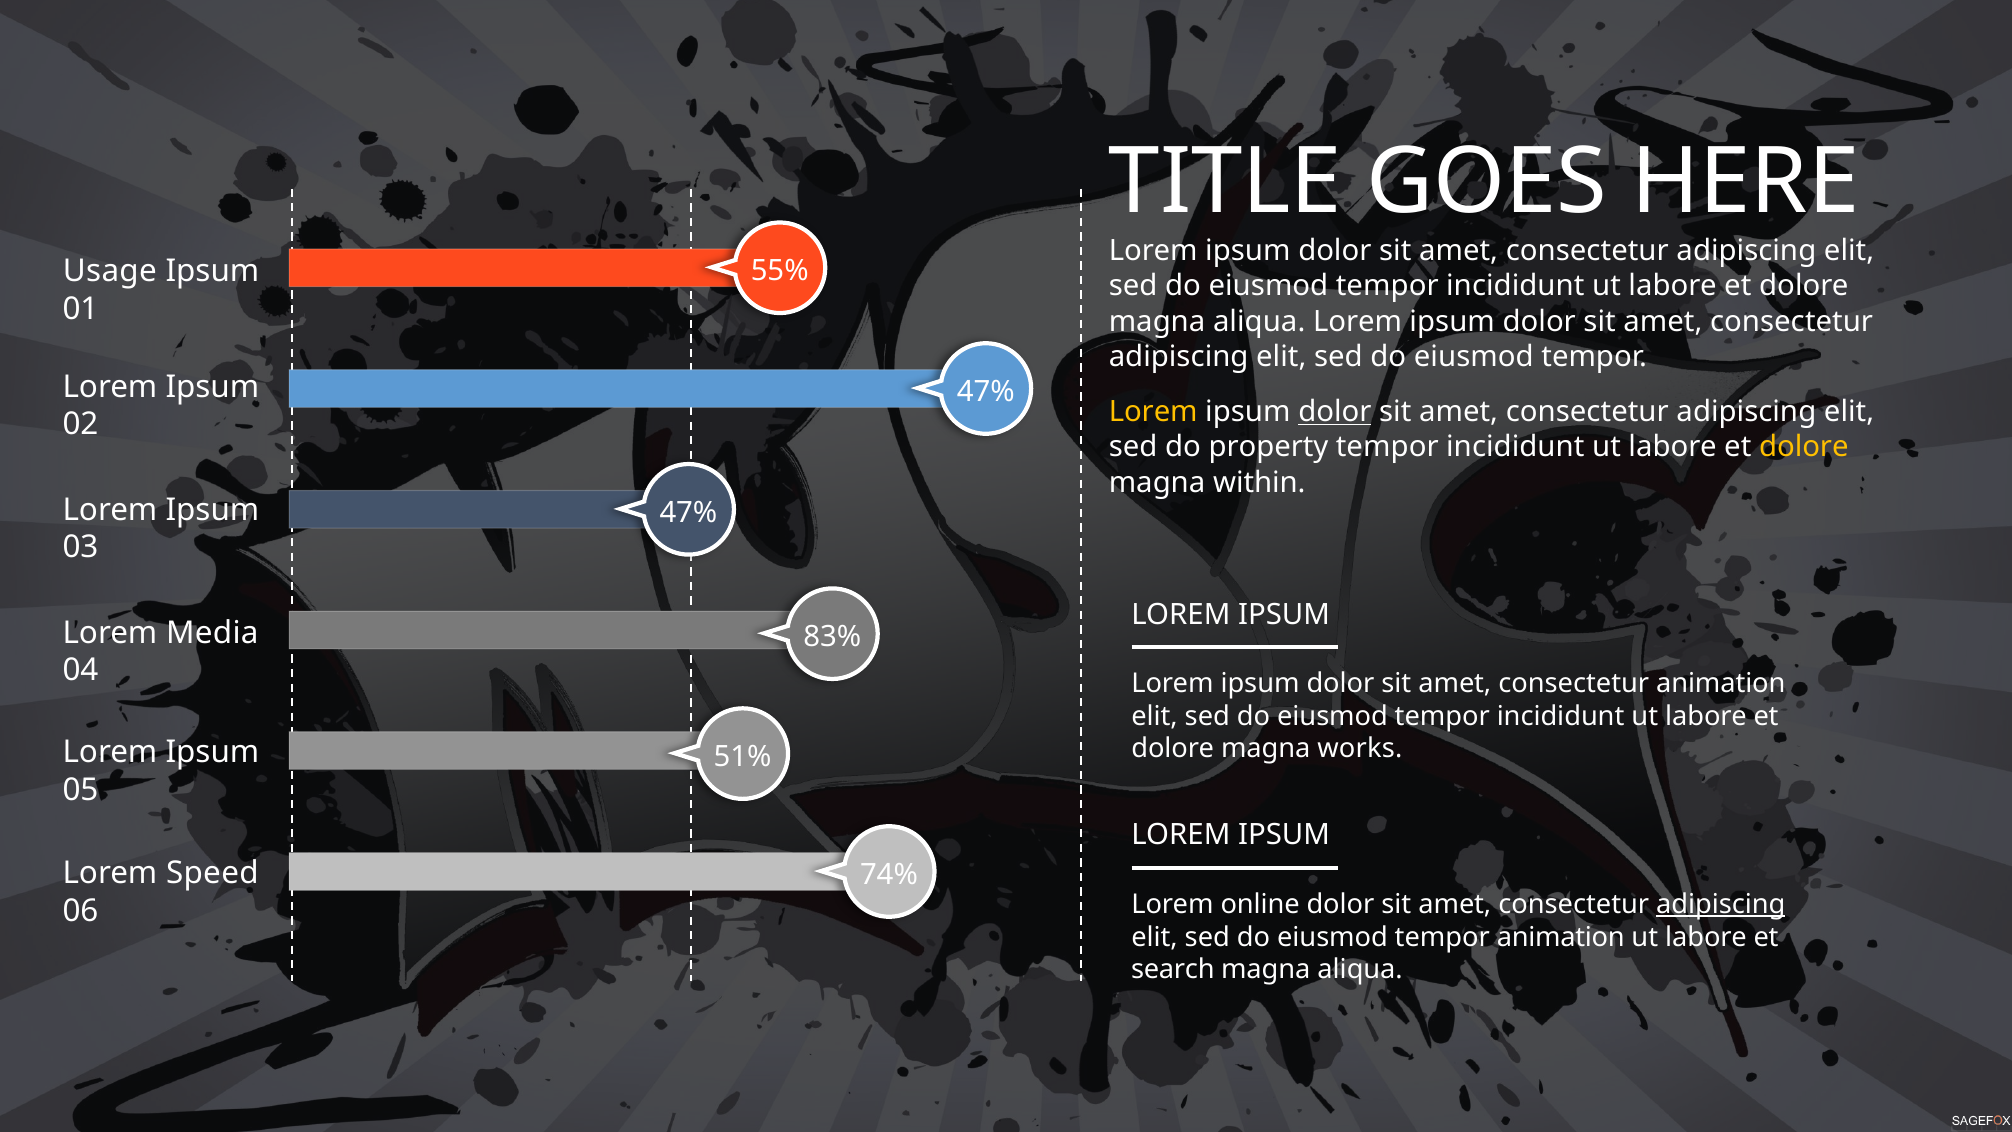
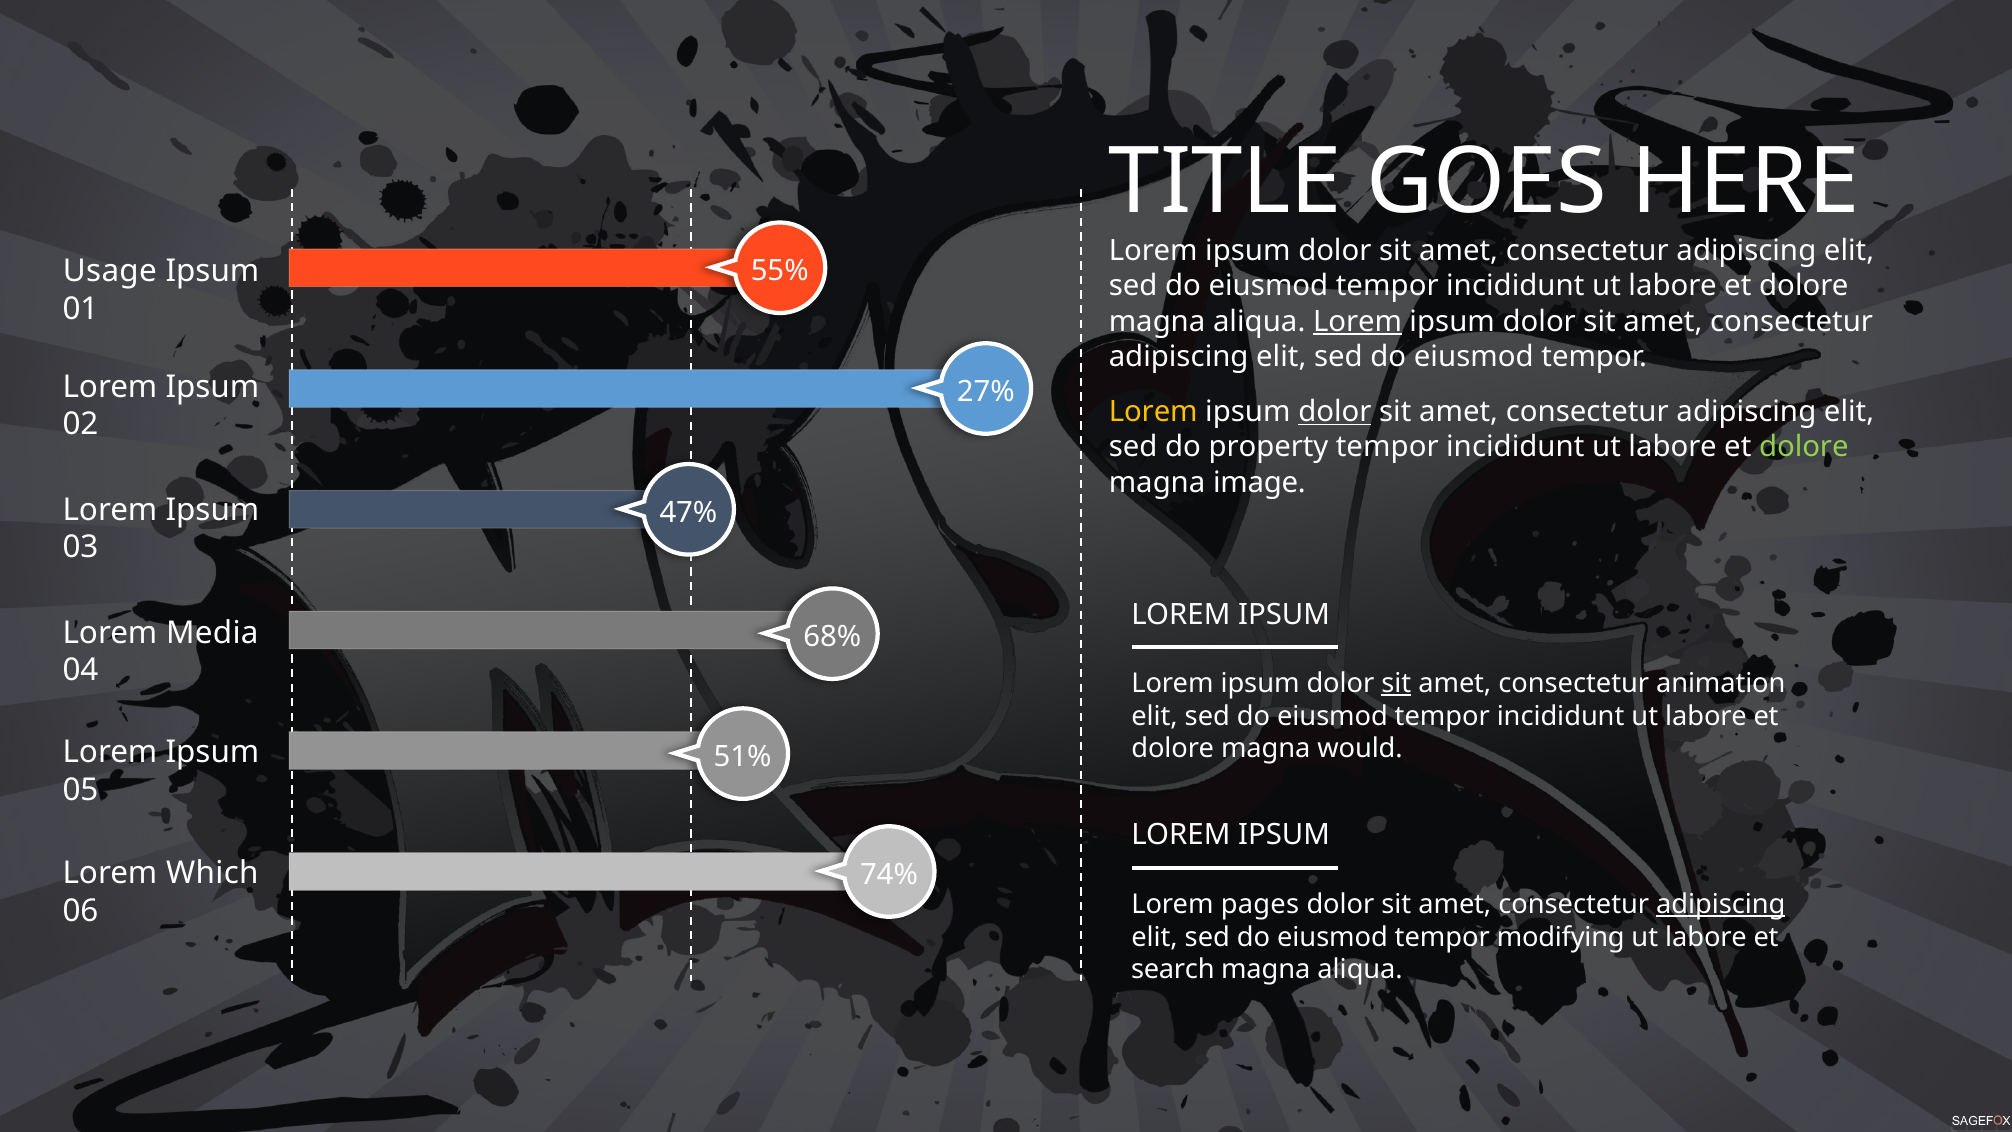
Lorem underline: none -> present (1358, 321)
47%: 47% -> 27% (986, 392)
dolore colour: yellow -> light green (1804, 447)
within: within -> image (1259, 482)
83%: 83% -> 68% (832, 637)
sit underline: none -> present (1396, 683)
works: works -> would (1360, 749)
Speed: Speed -> Which (212, 873)
online: online -> pages (1260, 904)
tempor animation: animation -> modifying (1561, 937)
